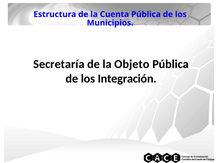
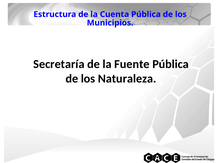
Objeto: Objeto -> Fuente (132, 64)
Integración: Integración -> Naturaleza (127, 79)
